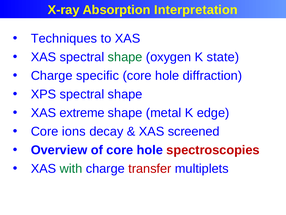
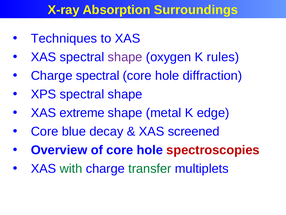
Interpretation: Interpretation -> Surroundings (196, 10)
shape colour: green -> purple (125, 57)
state: state -> rules (223, 57)
Charge specific: specific -> spectral (98, 76)
ions: ions -> blue (74, 131)
transfer colour: red -> green (150, 168)
